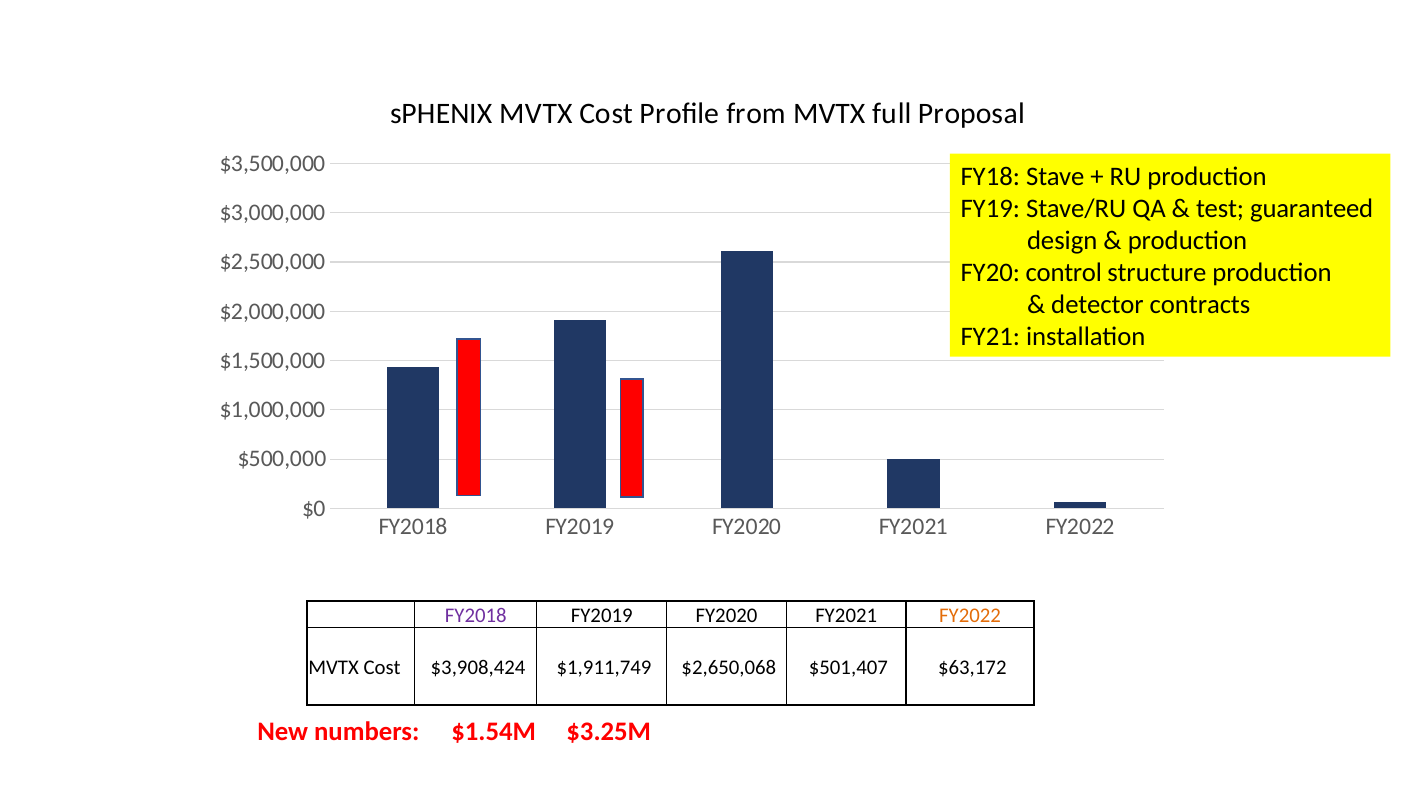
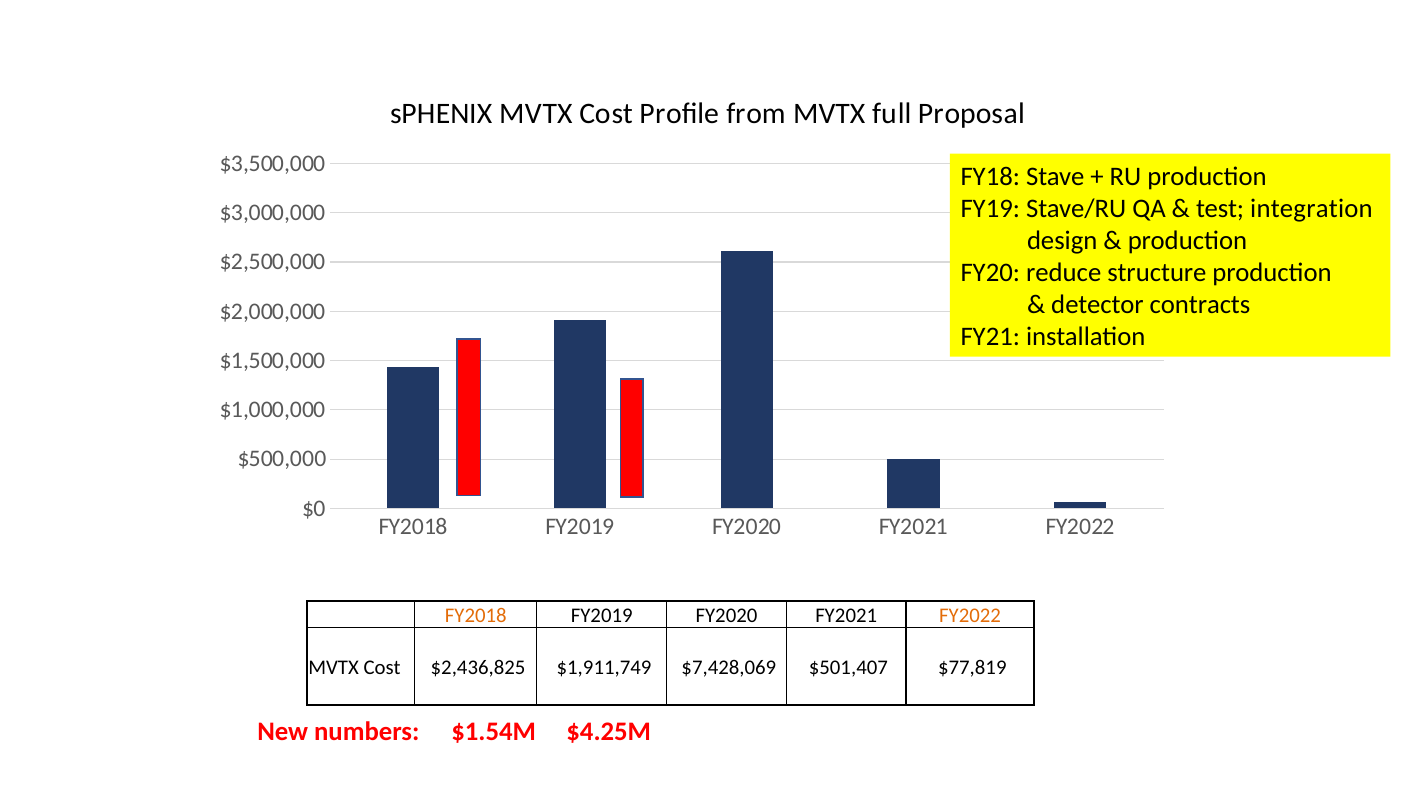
guaranteed: guaranteed -> integration (1311, 209)
control: control -> reduce (1064, 273)
FY2018 colour: purple -> orange (476, 616)
$3,908,424: $3,908,424 -> $2,436,825 (478, 667)
$2,650,068: $2,650,068 -> $7,428,069 (729, 667)
$63,172: $63,172 -> $77,819 (972, 667)
$3.25M: $3.25M -> $4.25M (609, 732)
